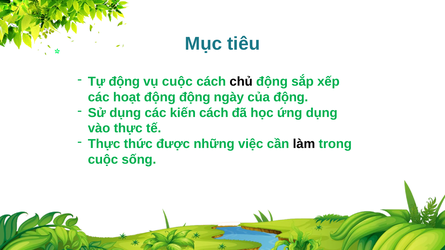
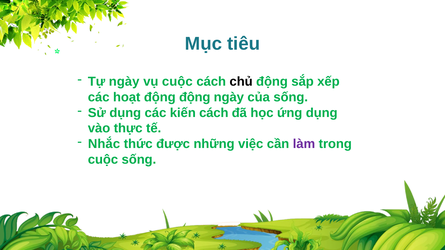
Tự động: động -> ngày (124, 82)
của động: động -> sống (291, 97)
Thực: Thực -> Nhắc (104, 144)
làm colour: black -> purple (304, 144)
